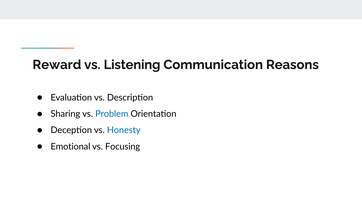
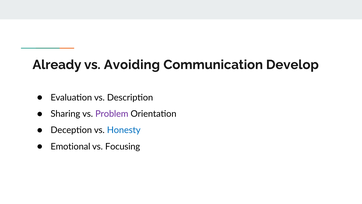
Reward: Reward -> Already (57, 65)
Listening: Listening -> Avoiding (132, 65)
Reasons: Reasons -> Develop (292, 65)
Problem colour: blue -> purple (112, 114)
